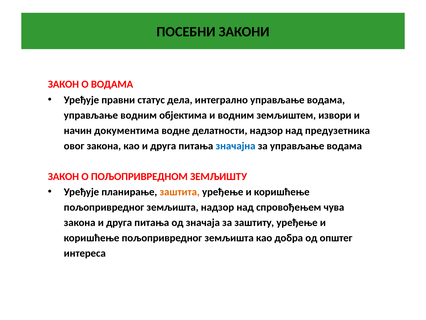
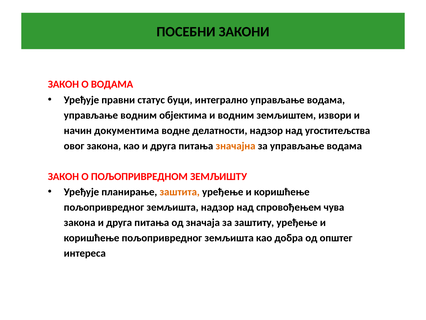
дела: дела -> буци (180, 100)
предузетника: предузетника -> угоститељства (338, 130)
значајна colour: blue -> orange (236, 146)
